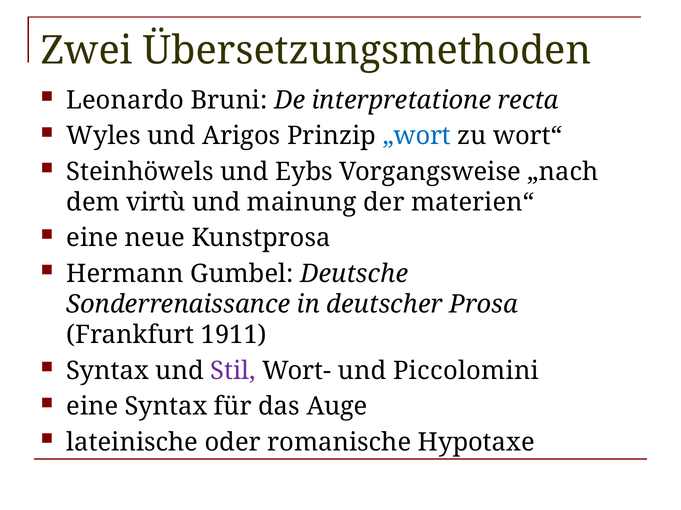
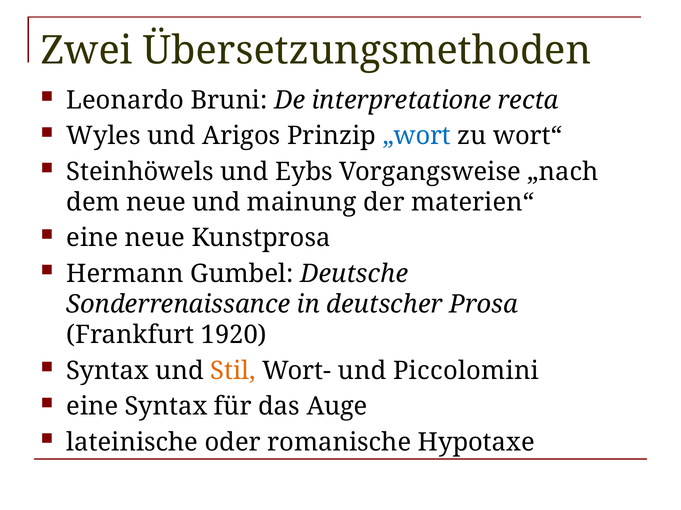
dem virtù: virtù -> neue (156, 203)
1911: 1911 -> 1920 (234, 336)
Stil colour: purple -> orange (233, 371)
